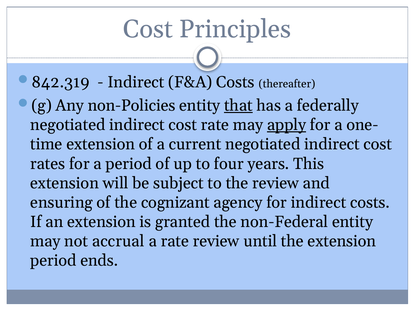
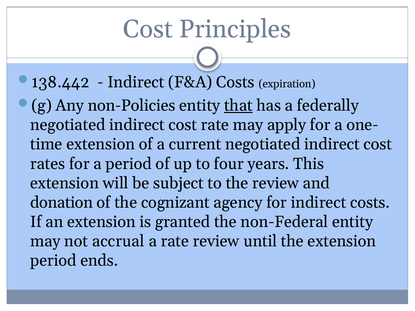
842.319: 842.319 -> 138.442 (60, 82)
thereafter: thereafter -> expiration (287, 84)
apply underline: present -> none (287, 125)
ensuring: ensuring -> donation (62, 203)
